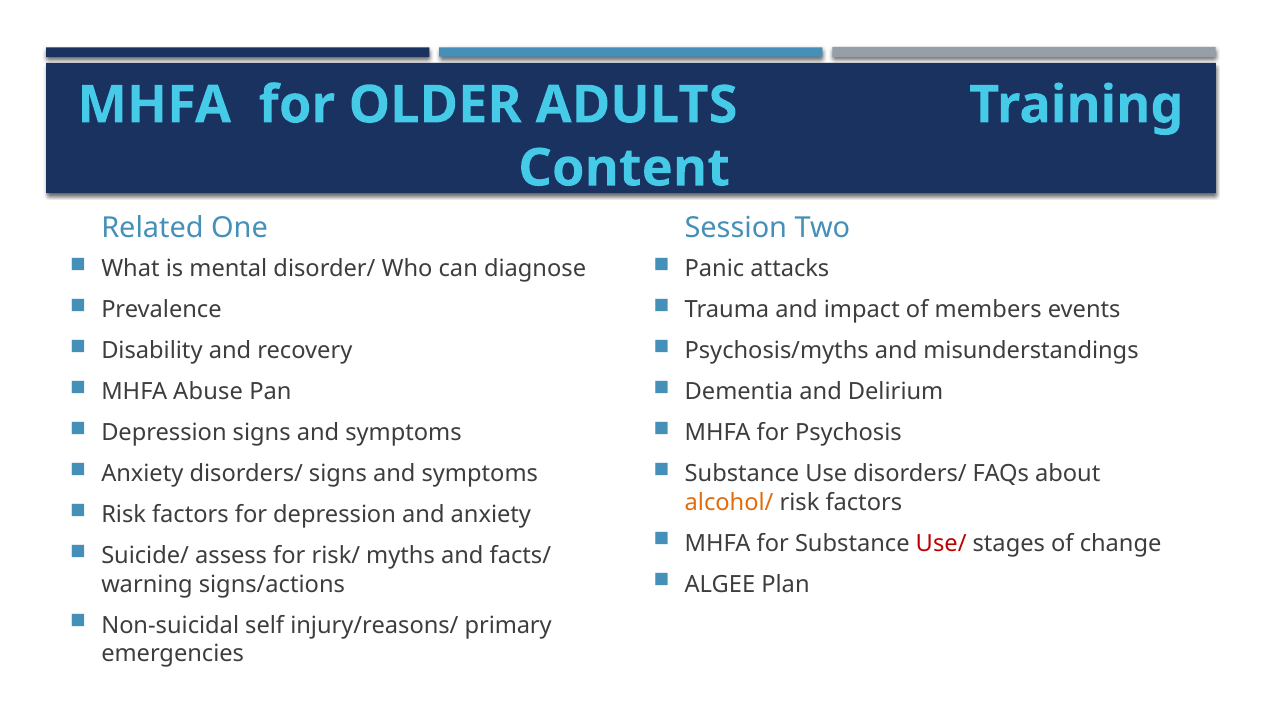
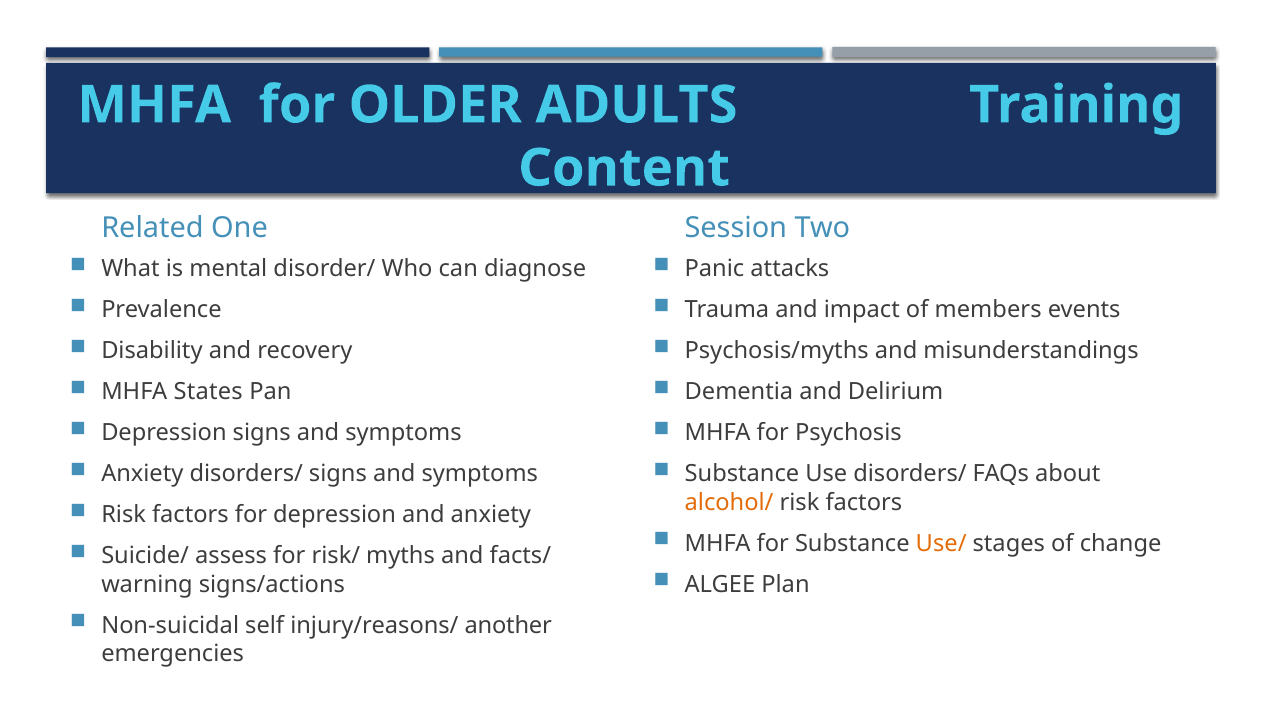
Abuse: Abuse -> States (208, 392)
Use/ colour: red -> orange (941, 543)
primary: primary -> another (508, 625)
